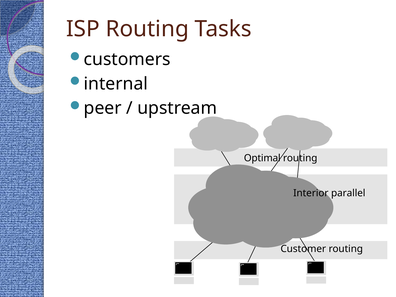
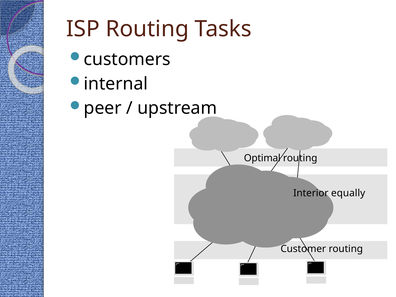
parallel: parallel -> equally (348, 193)
